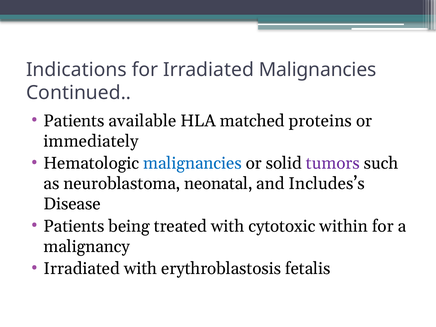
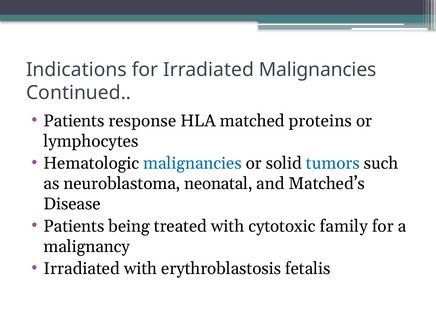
available: available -> response (142, 121)
immediately: immediately -> lymphocytes (91, 141)
tumors colour: purple -> blue (333, 163)
Includes’s: Includes’s -> Matched’s (327, 184)
within: within -> family (344, 226)
